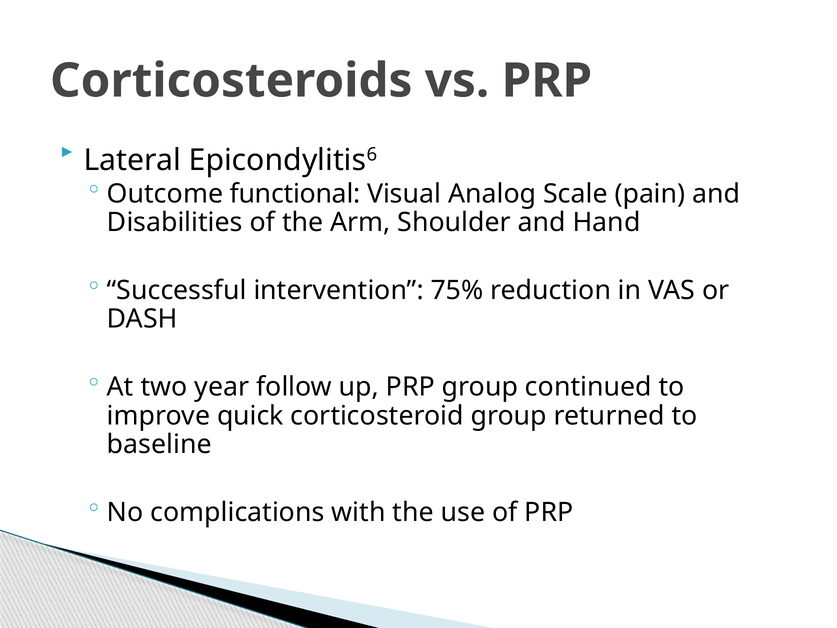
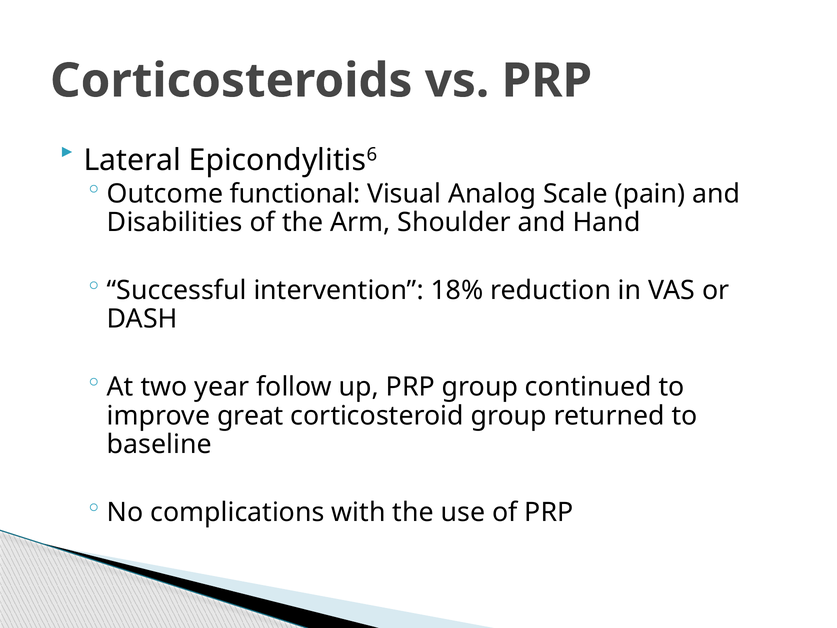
75%: 75% -> 18% (457, 290)
quick: quick -> great (250, 416)
